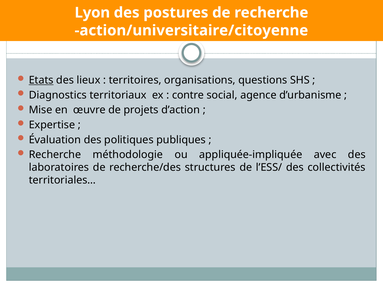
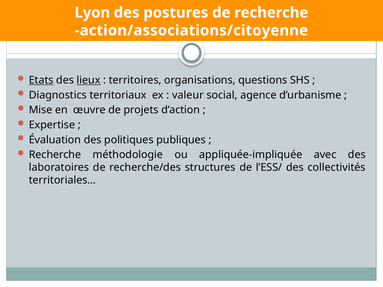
action/universitaire/citoyenne: action/universitaire/citoyenne -> action/associations/citoyenne (191, 30)
lieux underline: none -> present (89, 80)
contre: contre -> valeur (188, 95)
